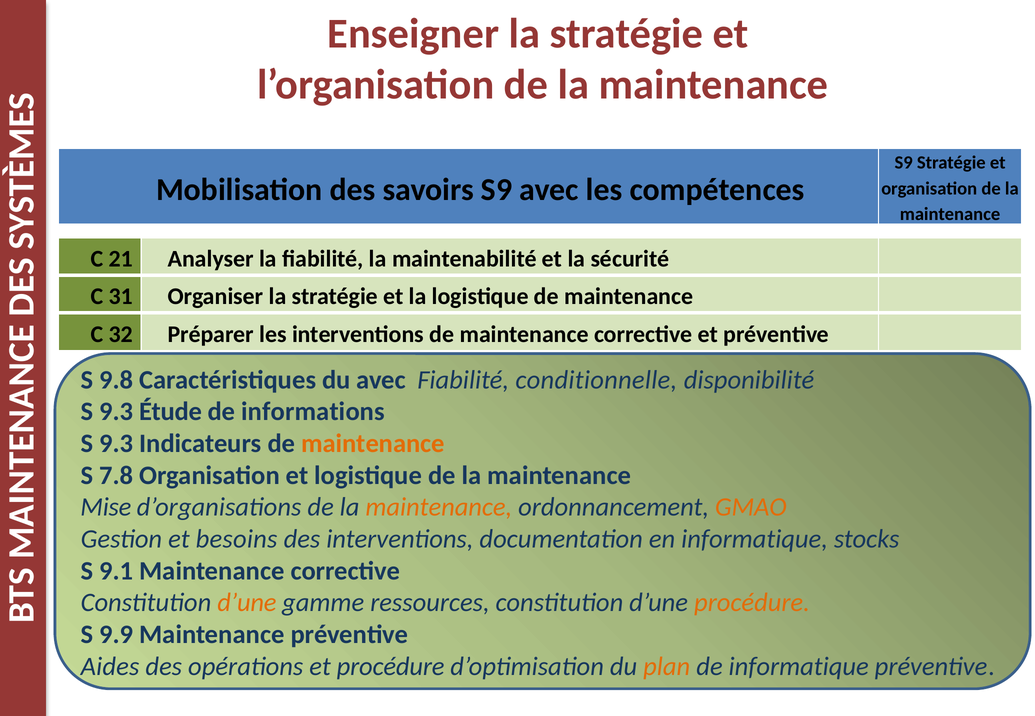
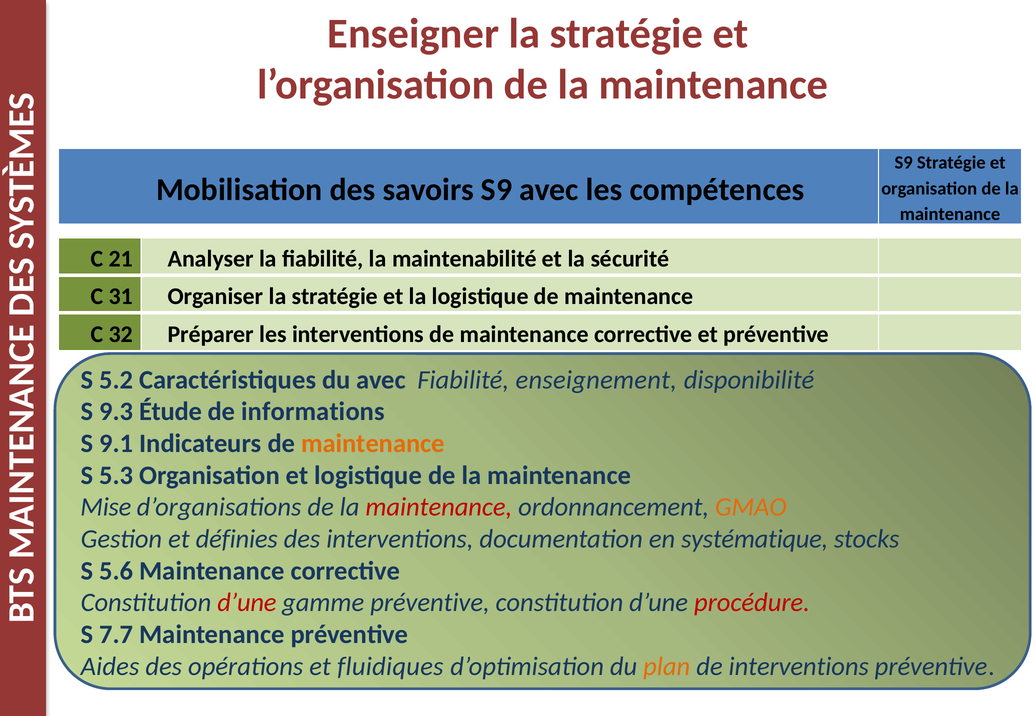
9.8: 9.8 -> 5.2 (116, 380)
conditionnelle: conditionnelle -> enseignement (596, 380)
9.3: 9.3 -> 9.1 (116, 444)
7.8: 7.8 -> 5.3 (116, 476)
maintenance colour: orange -> red (439, 507)
besoins: besoins -> définies (237, 539)
en informatique: informatique -> systématique (755, 539)
9.1: 9.1 -> 5.6 (116, 571)
d’une colour: orange -> red (247, 603)
gamme ressources: ressources -> préventive (430, 603)
procédure colour: orange -> red (752, 603)
9.9: 9.9 -> 7.7 (116, 635)
et procédure: procédure -> fluidiques (390, 667)
de informatique: informatique -> interventions (799, 667)
